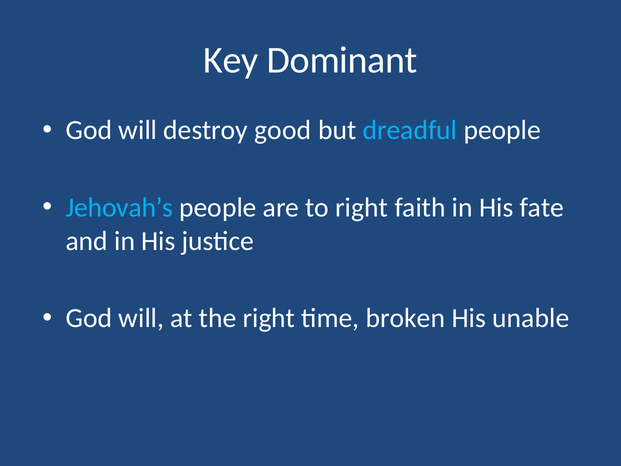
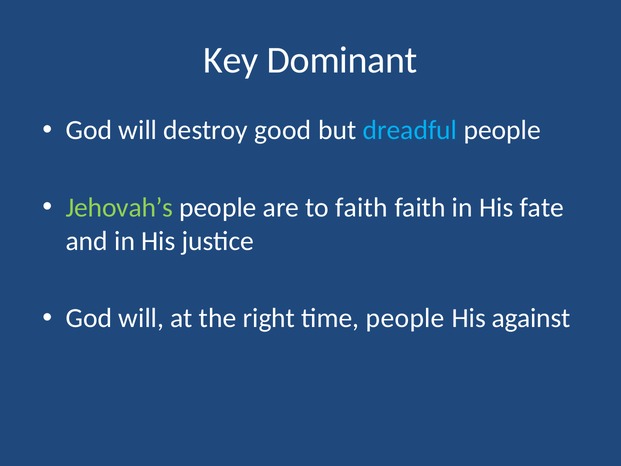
Jehovah’s colour: light blue -> light green (119, 208)
to right: right -> faith (362, 208)
time broken: broken -> people (405, 318)
unable: unable -> against (531, 318)
